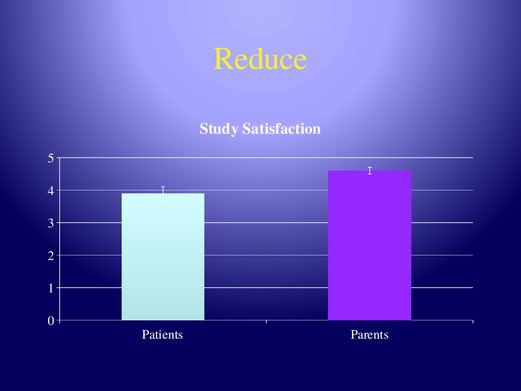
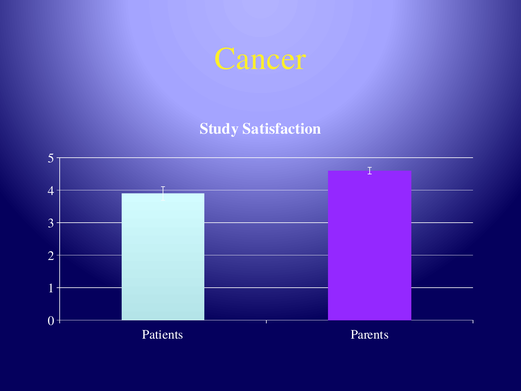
Reduce: Reduce -> Cancer (260, 59)
